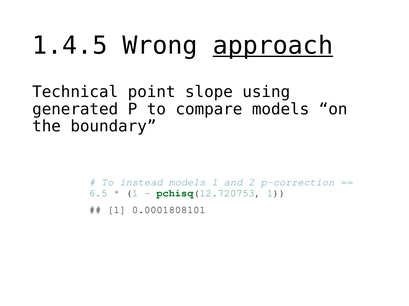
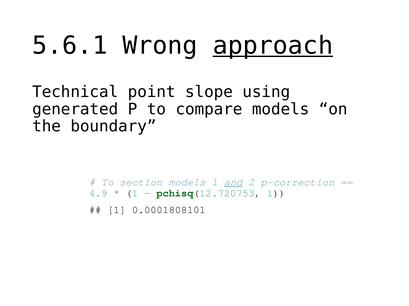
1.4.5: 1.4.5 -> 5.6.1 (70, 46)
instead: instead -> section (141, 183)
and underline: none -> present (233, 183)
6.5: 6.5 -> 4.9 (98, 194)
